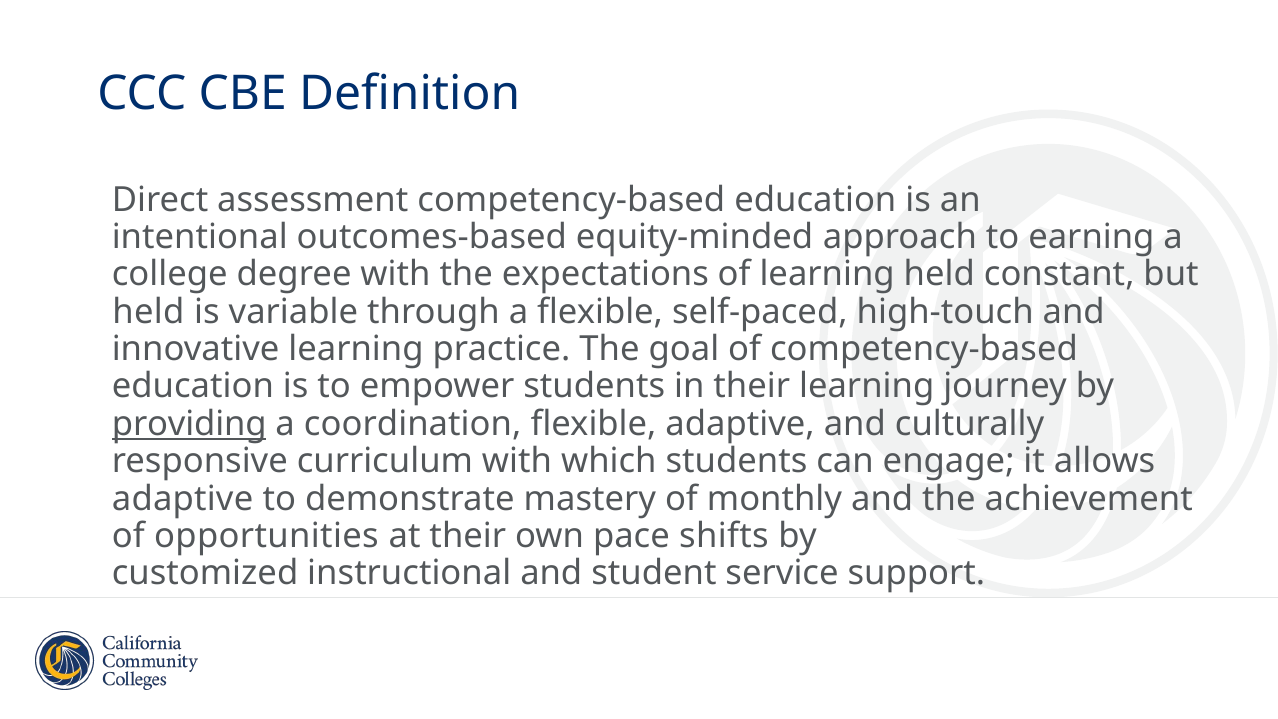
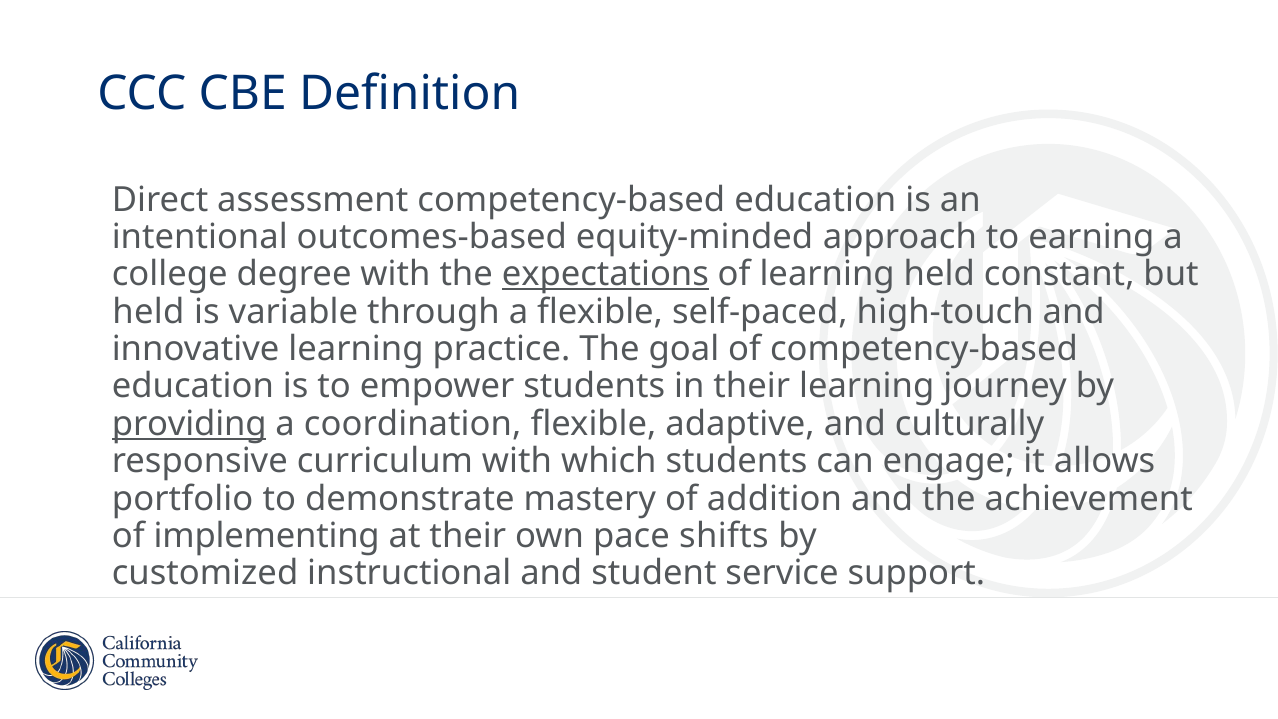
expectations underline: none -> present (605, 274)
adaptive: adaptive -> portfolio (183, 499)
monthly: monthly -> addition (774, 499)
opportunities: opportunities -> implementing (267, 536)
